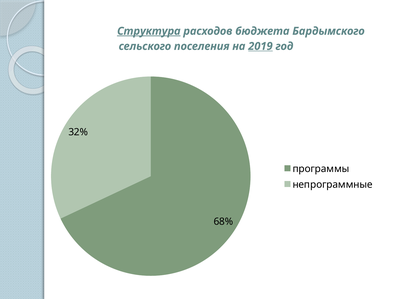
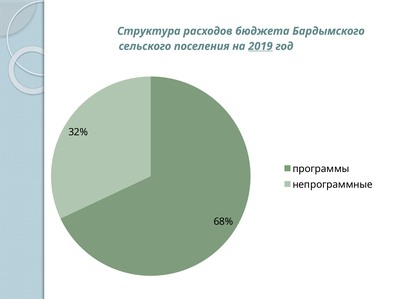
Структура underline: present -> none (149, 31)
